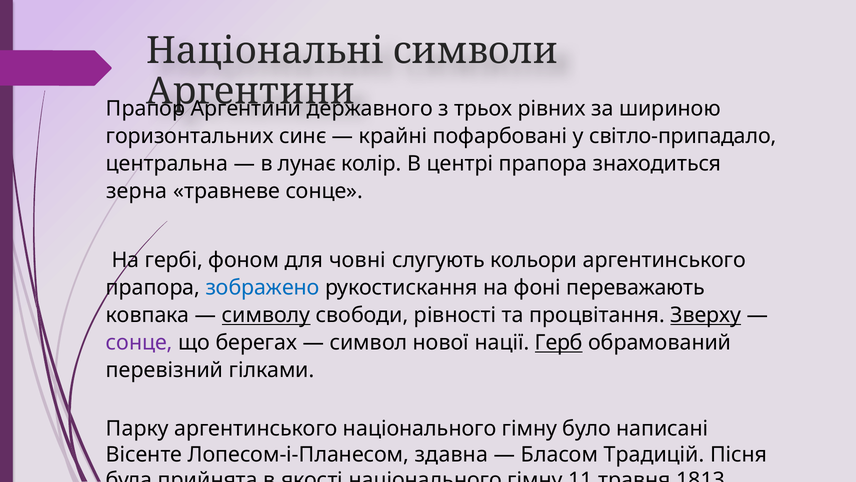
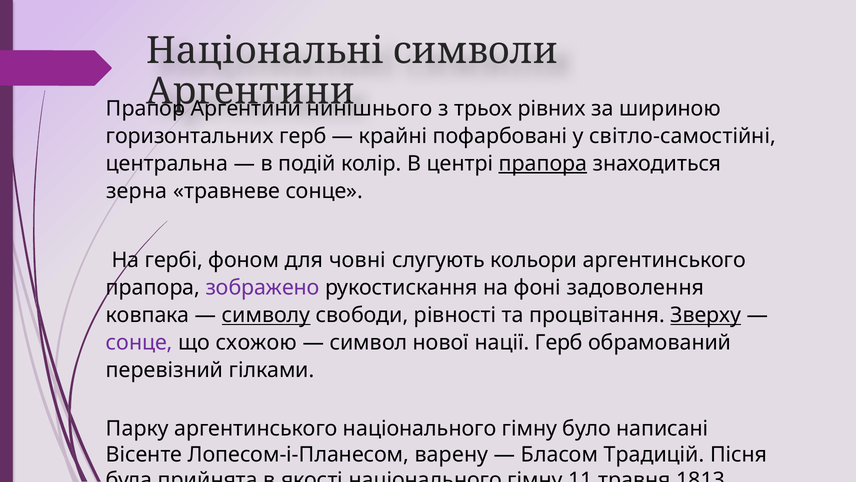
державного: державного -> нинішнього (370, 108)
горизонтальних синє: синє -> герб (303, 136)
світло-припадало: світло-припадало -> світло-самостійні (683, 136)
лунає: лунає -> подій (307, 163)
прапора underline: none -> present (543, 163)
зображено colour: blue -> purple (263, 287)
переважають: переважають -> задоволення (635, 287)
берегах: берегах -> схожою (256, 342)
Герб underline: present -> none (559, 342)
здавна: здавна -> варену (451, 454)
